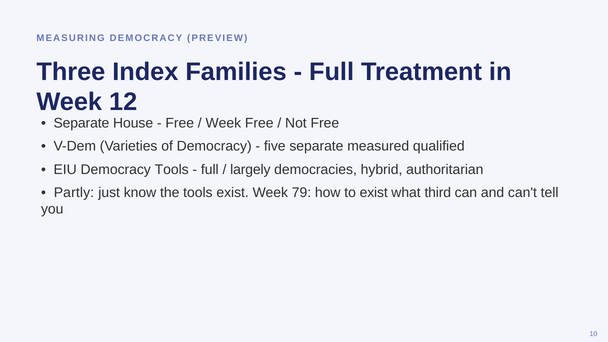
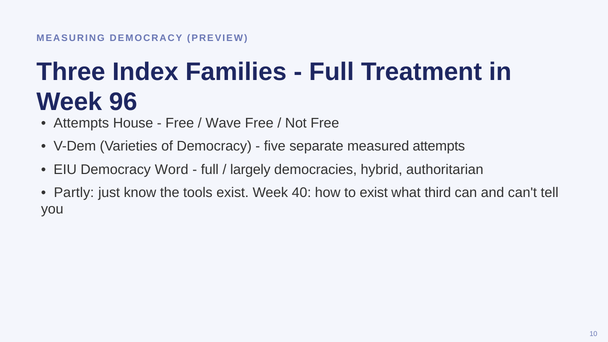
12: 12 -> 96 (123, 102)
Separate: Separate -> Attempts (81, 123)
Week: Week -> Wave (223, 123)
measured qualified: qualified -> attempts (439, 146)
Democracy Tools: Tools -> Word (172, 169)
79: 79 -> 40 (301, 192)
